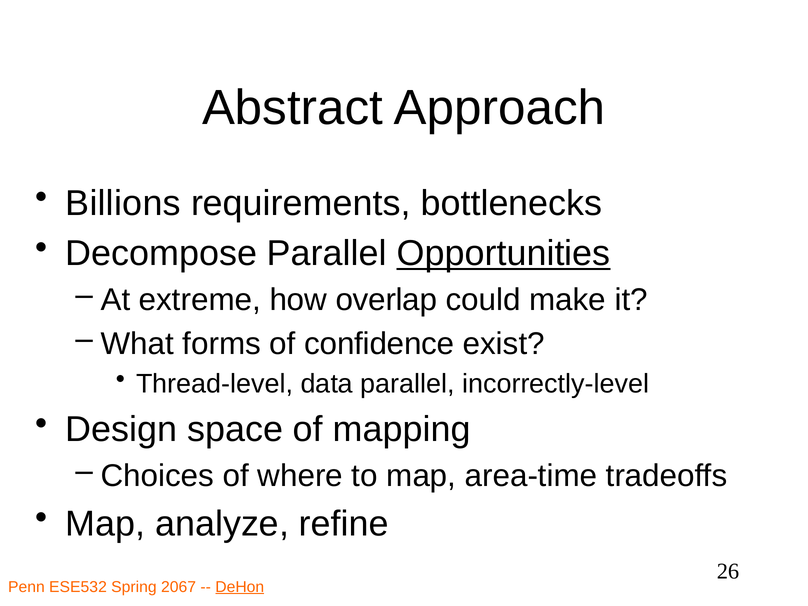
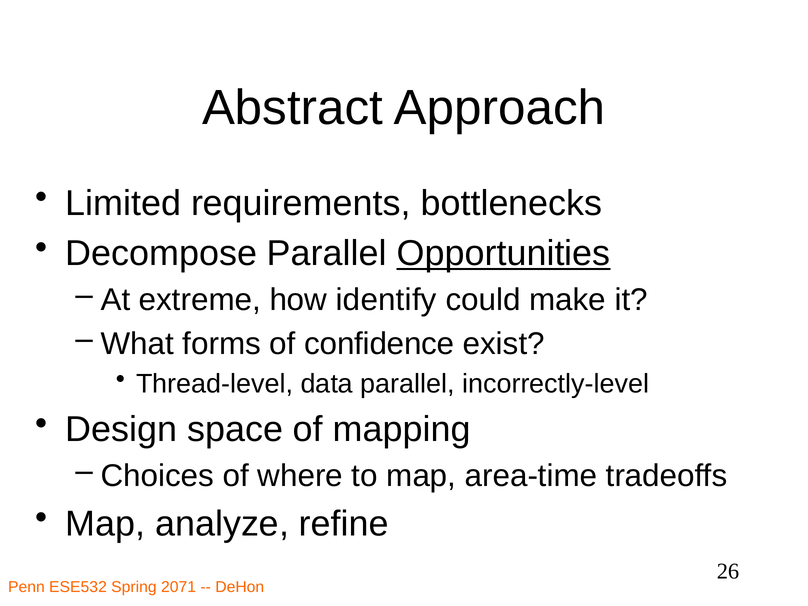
Billions: Billions -> Limited (123, 203)
overlap: overlap -> identify (386, 300)
2067: 2067 -> 2071 (179, 587)
DeHon underline: present -> none (240, 587)
